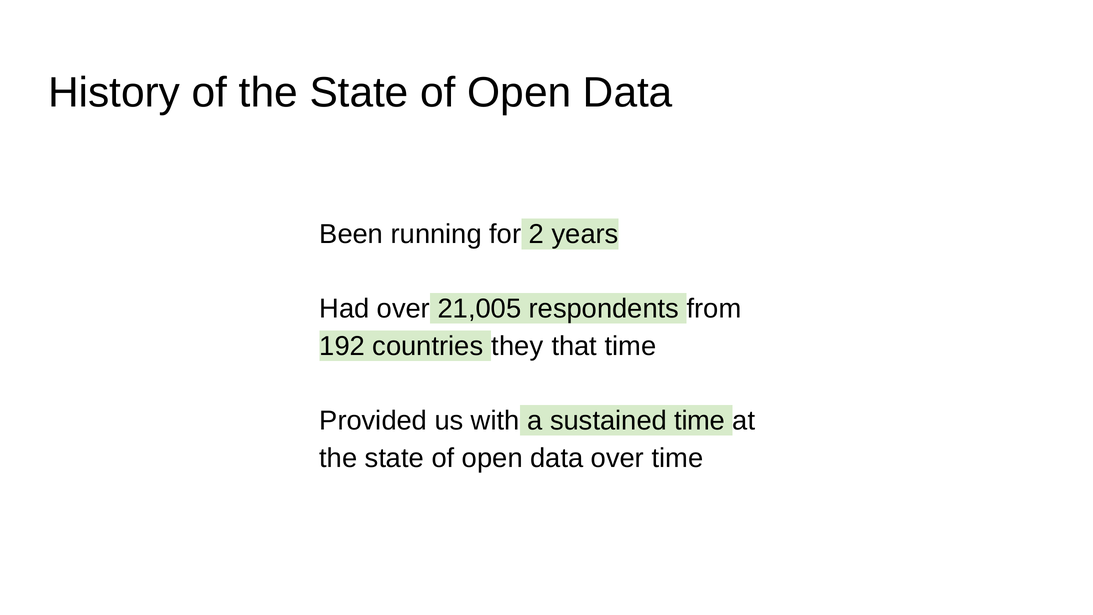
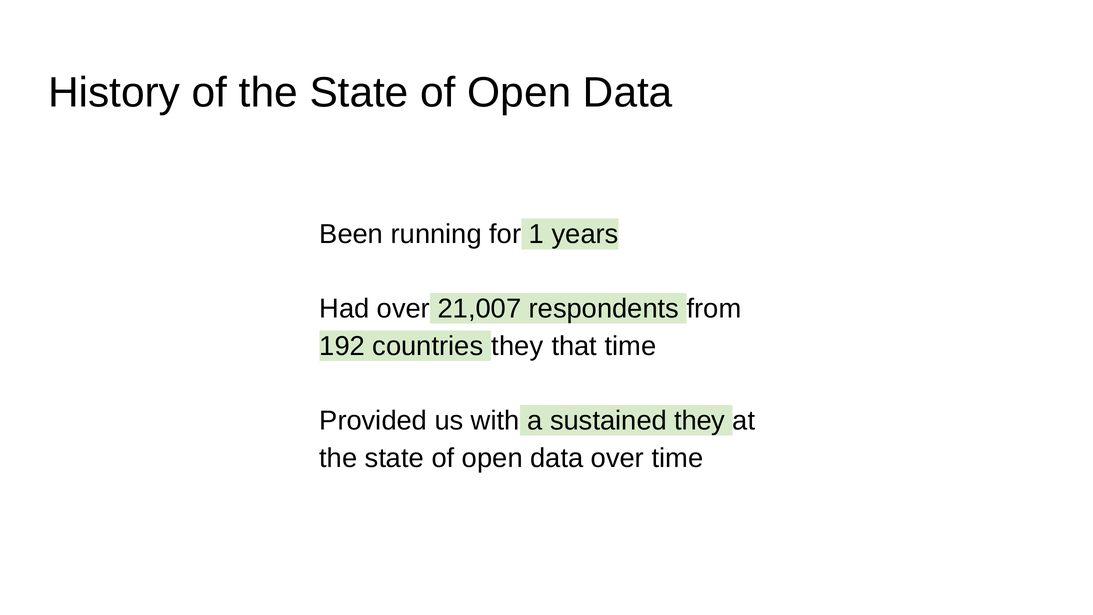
2: 2 -> 1 (537, 234)
21,005: 21,005 -> 21,007 (479, 309)
sustained time: time -> they (700, 420)
